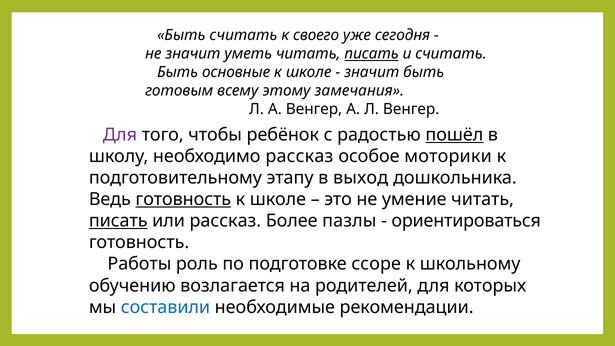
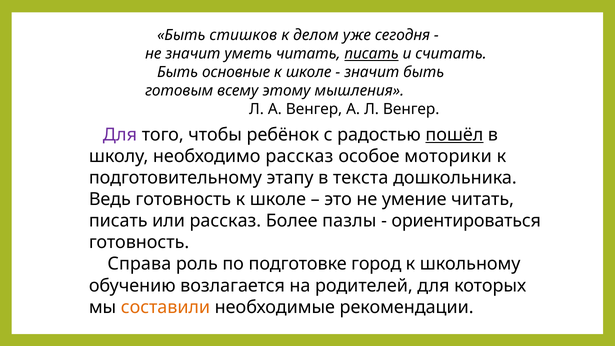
Быть считать: считать -> стишков (243, 35)
своего: своего -> делом (316, 35)
замечания: замечания -> мышления (359, 91)
выход: выход -> текста (361, 178)
готовность underline: present -> none (183, 199)
писать underline: present -> none (118, 221)
Работы: Работы -> Справа (139, 264)
ссоре: ссоре -> город (376, 264)
составили colour: blue -> orange (165, 307)
